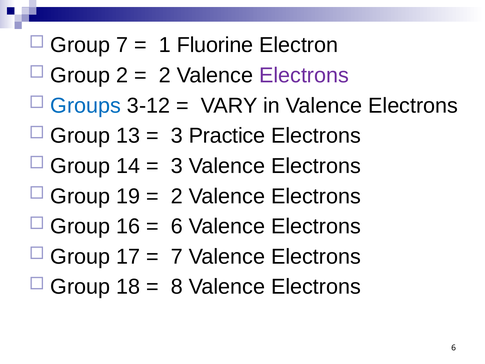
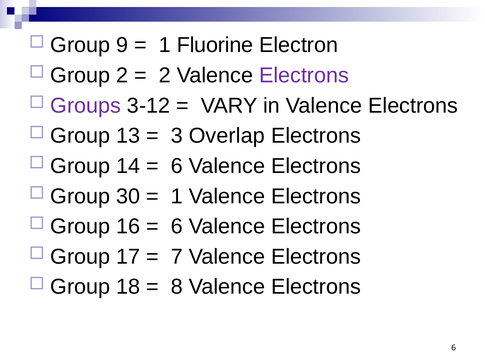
Group 7: 7 -> 9 (122, 45)
Groups colour: blue -> purple (86, 106)
Practice: Practice -> Overlap (227, 136)
3: 3 -> 6 (177, 166)
19: 19 -> 30 (128, 196)
2: 2 -> 1 (177, 196)
